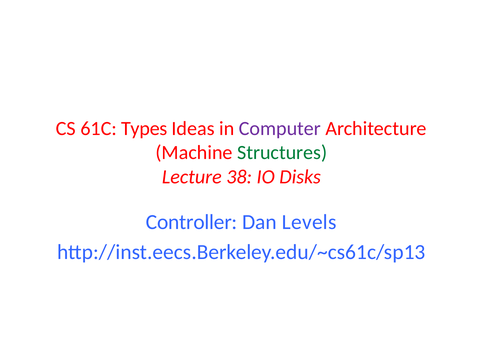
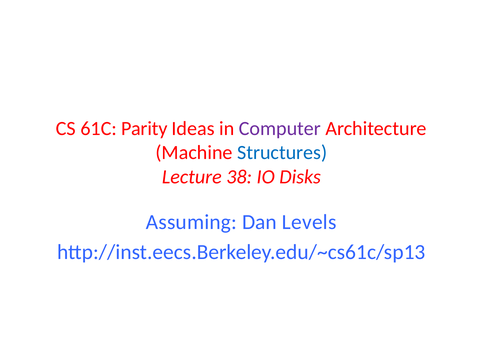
Types: Types -> Parity (144, 129)
Structures colour: green -> blue (282, 153)
Controller: Controller -> Assuming (191, 222)
